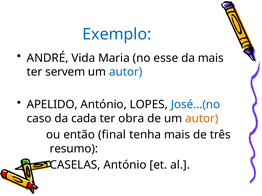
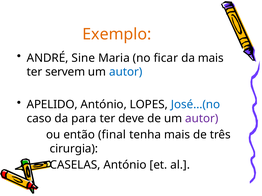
Exemplo colour: blue -> orange (117, 34)
Vida: Vida -> Sine (83, 58)
esse: esse -> ficar (166, 58)
cada: cada -> para (84, 119)
obra: obra -> deve (131, 119)
autor colour: orange -> purple (202, 119)
resumo: resumo -> cirurgia (74, 149)
